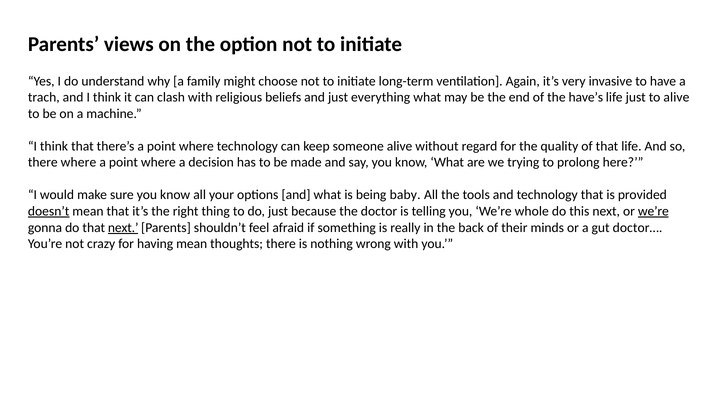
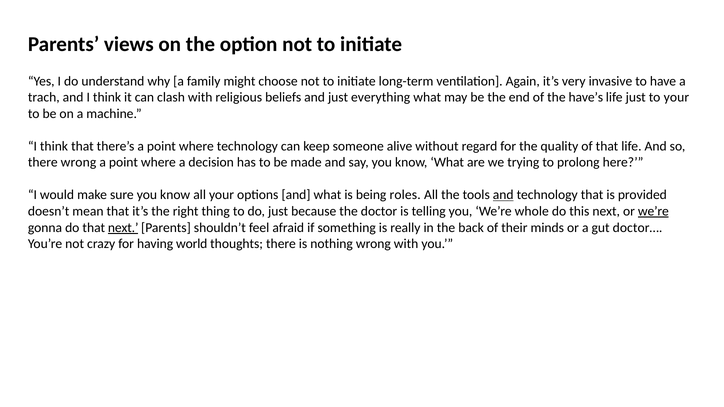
to alive: alive -> your (676, 97)
there where: where -> wrong (78, 163)
baby: baby -> roles (405, 195)
and underline: none -> present (503, 195)
doesn’t underline: present -> none (49, 211)
having mean: mean -> world (192, 244)
